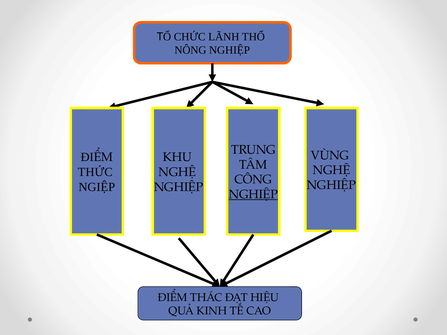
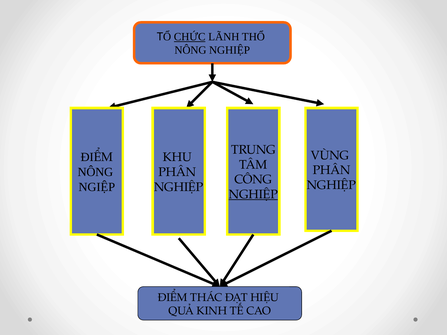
CHỨC underline: none -> present (190, 37)
THỨC: THỨC -> NÔNG (95, 172)
NGHỆ: NGHỆ -> PHÂN (332, 170)
NGHỆ: NGHỆ -> PHÂN (177, 172)
